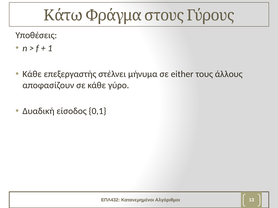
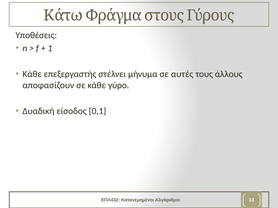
either: either -> αυτές (182, 74)
